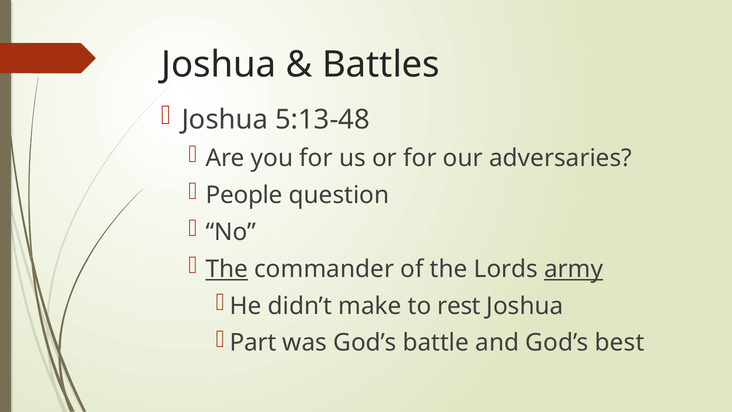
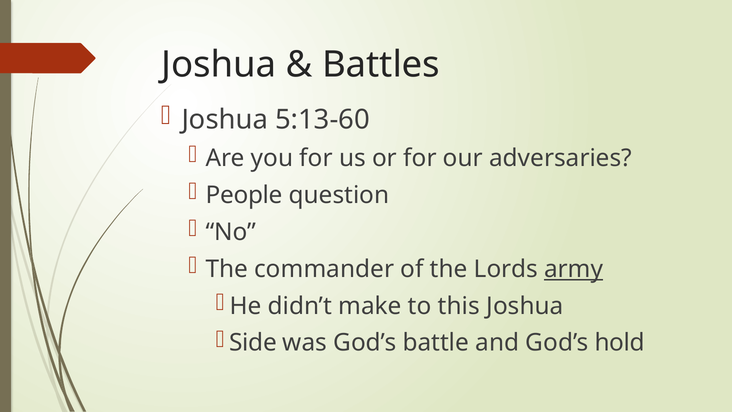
5:13-48: 5:13-48 -> 5:13-60 (322, 120)
The underline: present -> none (227, 269)
rest: rest -> this (459, 306)
Part: Part -> Side (253, 343)
best: best -> hold (620, 343)
